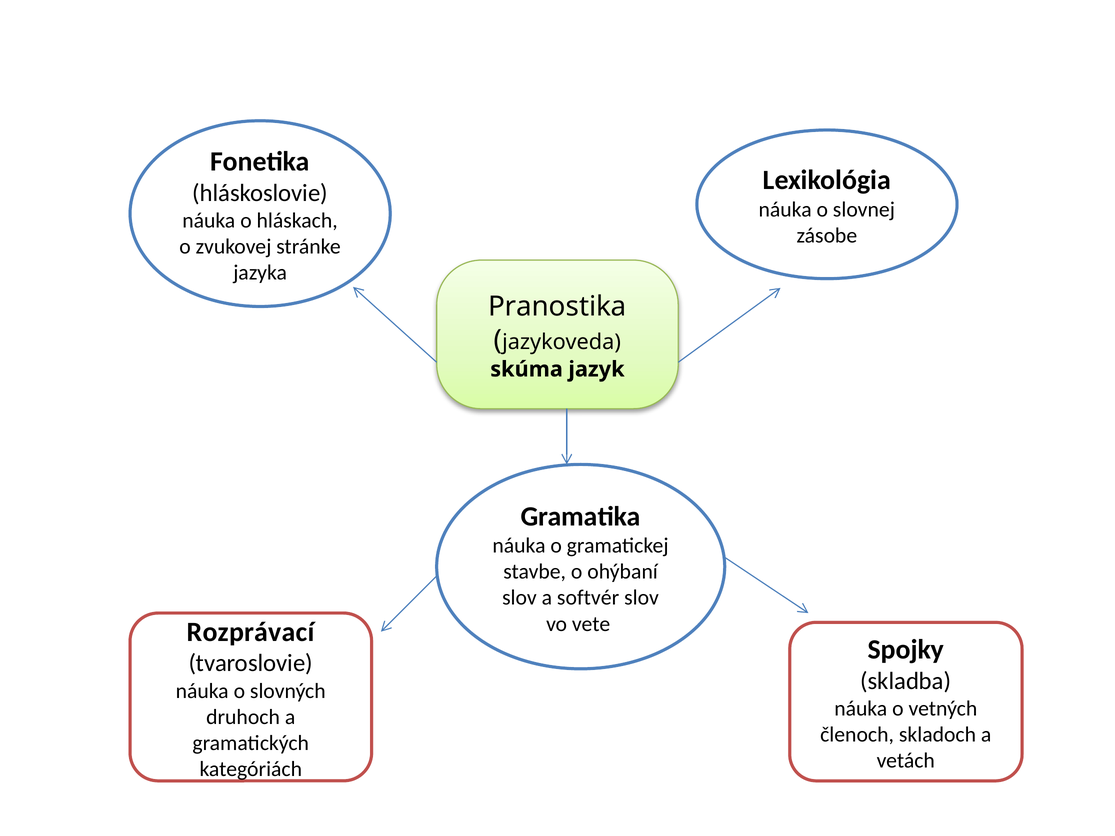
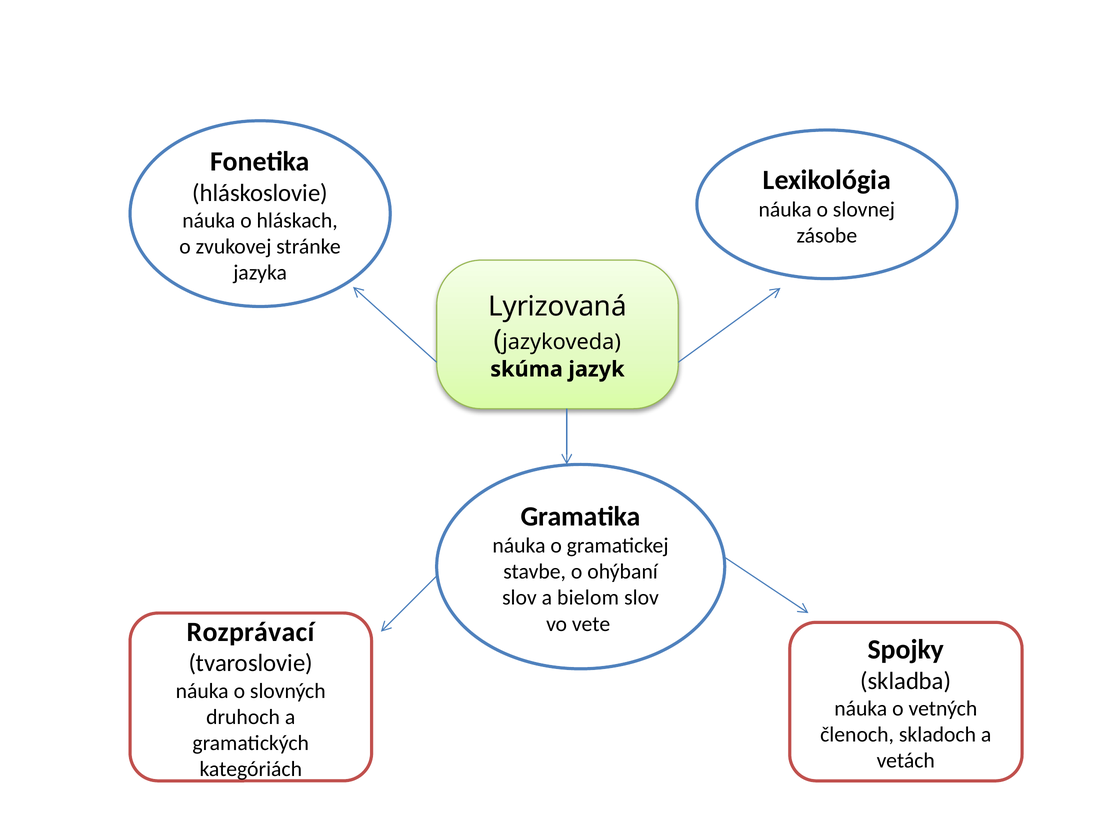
Pranostika: Pranostika -> Lyrizovaná (557, 307)
softvér: softvér -> bielom (588, 598)
